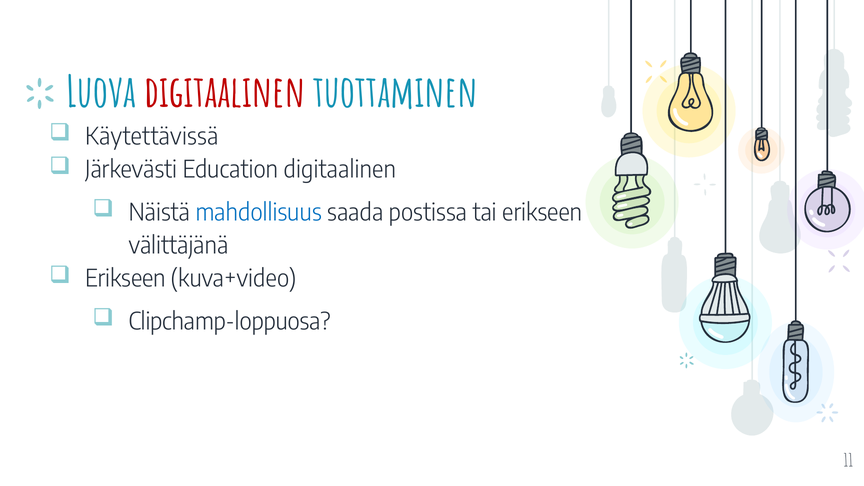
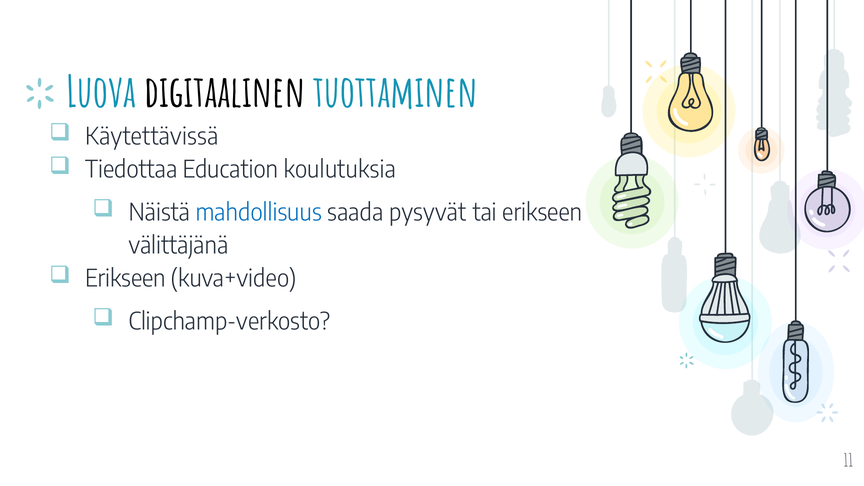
digitaalinen colour: red -> black (225, 93)
Järkevästi: Järkevästi -> Tiedottaa (131, 170)
Education digitaalinen: digitaalinen -> koulutuksia (340, 170)
postissa: postissa -> pysyvät (428, 213)
Clipchamp-loppuosa: Clipchamp-loppuosa -> Clipchamp-verkosto (229, 322)
